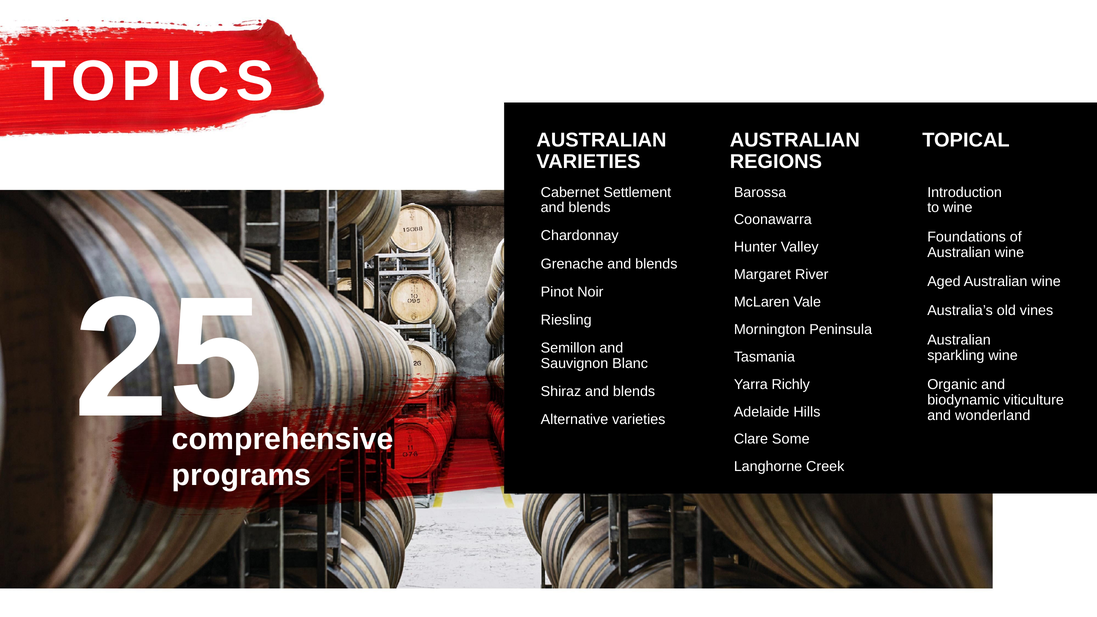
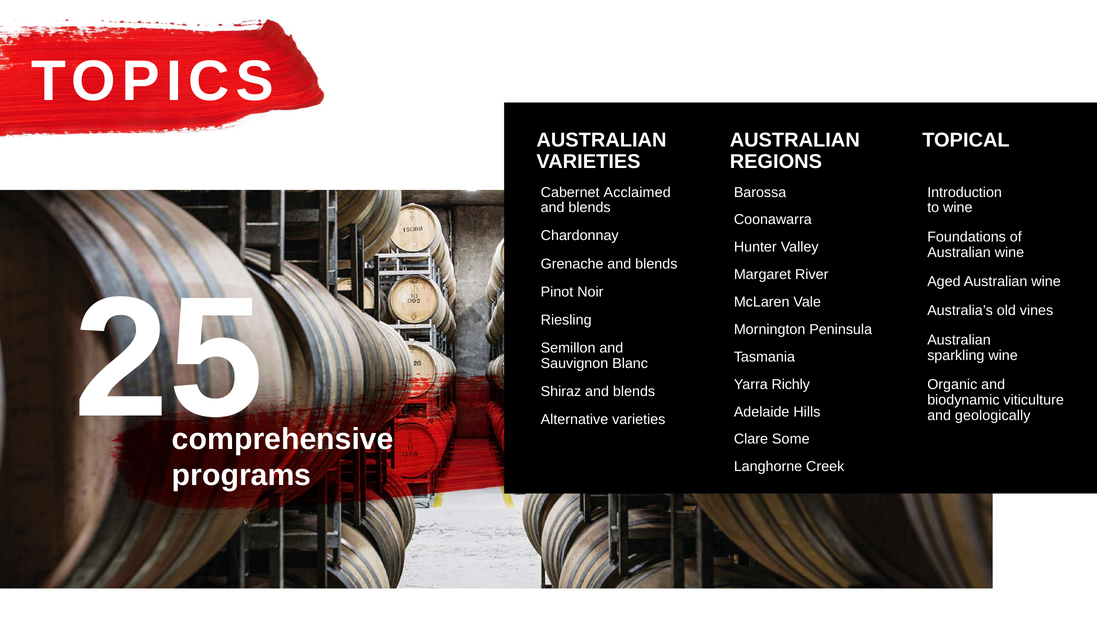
Settlement: Settlement -> Acclaimed (637, 192)
wonderland: wonderland -> geologically (993, 415)
